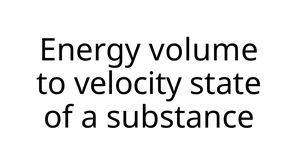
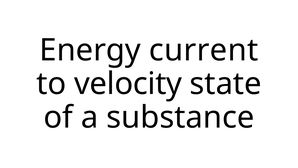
volume: volume -> current (204, 50)
